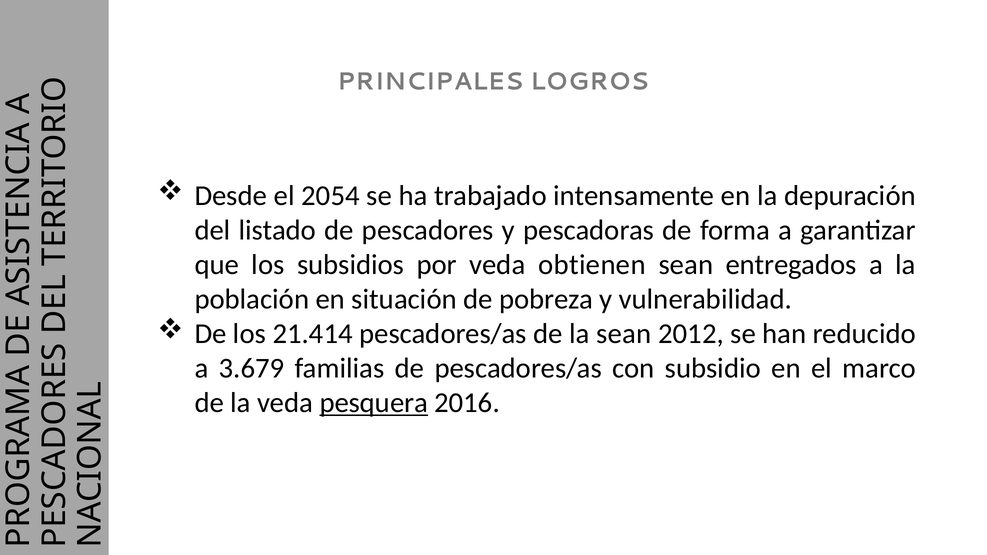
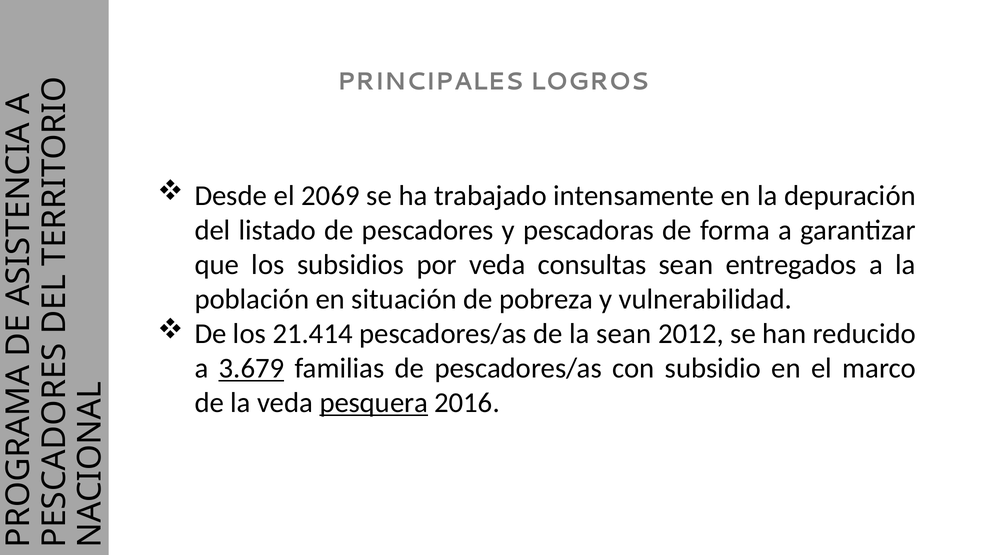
2054: 2054 -> 2069 (331, 196)
obtienen: obtienen -> consultas (592, 265)
3.679 underline: none -> present (251, 368)
